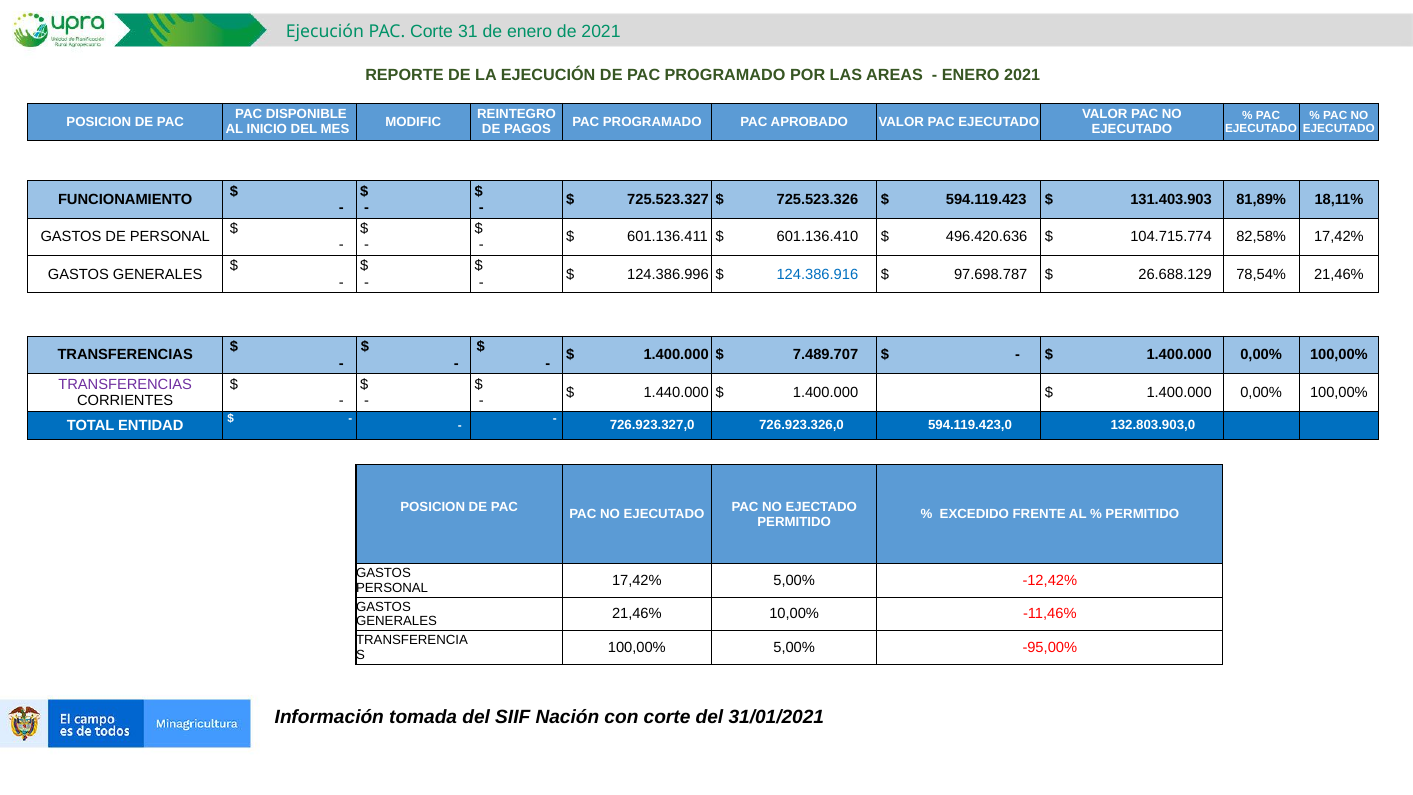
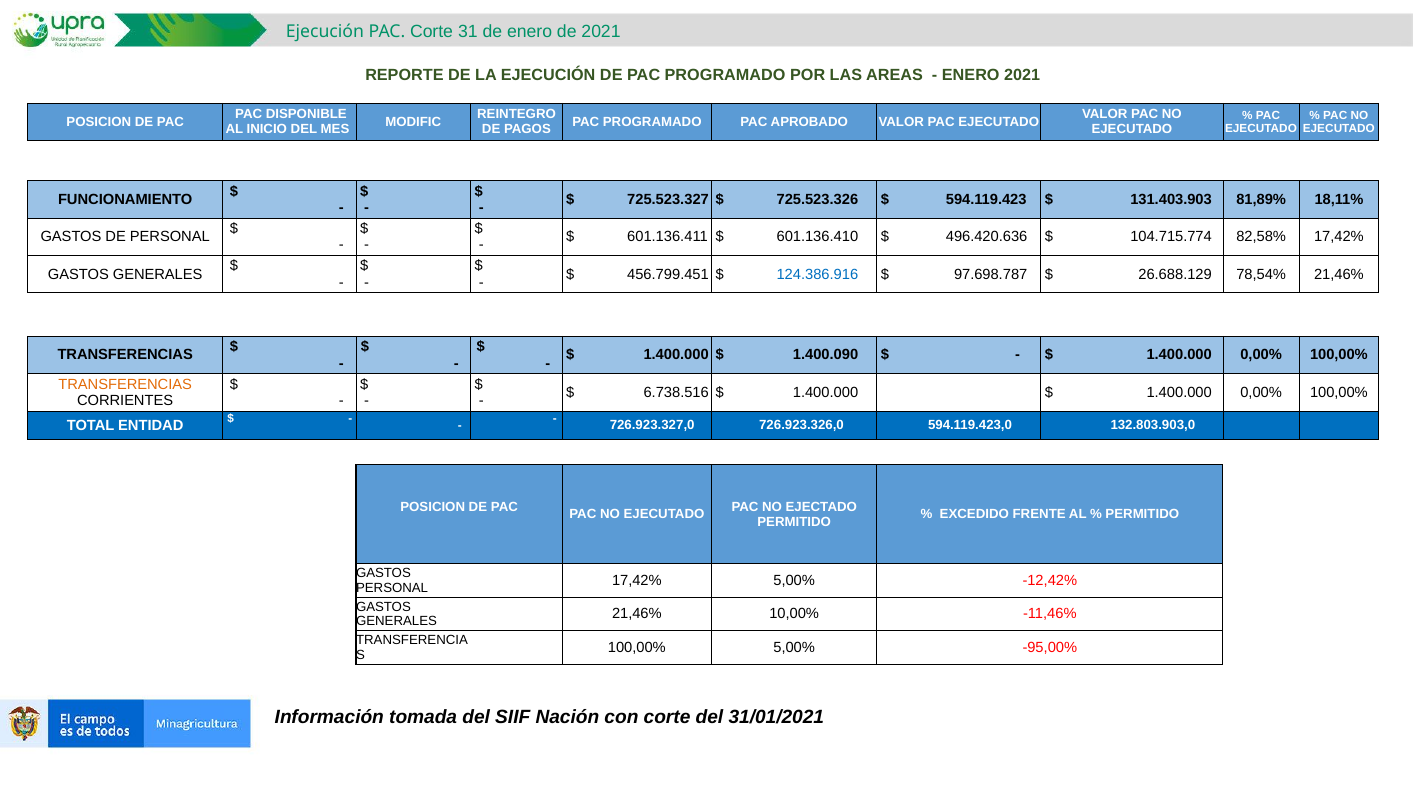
124.386.996: 124.386.996 -> 456.799.451 (668, 274)
7.489.707: 7.489.707 -> 1.400.090 (826, 355)
TRANSFERENCIAS colour: purple -> orange (125, 384)
1.440.000: 1.440.000 -> 6.738.516 (676, 392)
